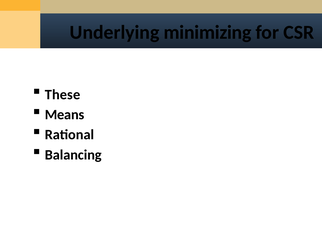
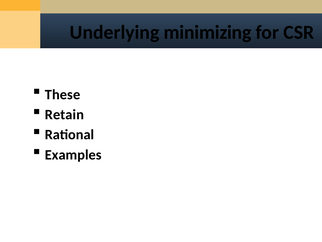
Means: Means -> Retain (64, 114)
Balancing: Balancing -> Examples (73, 155)
